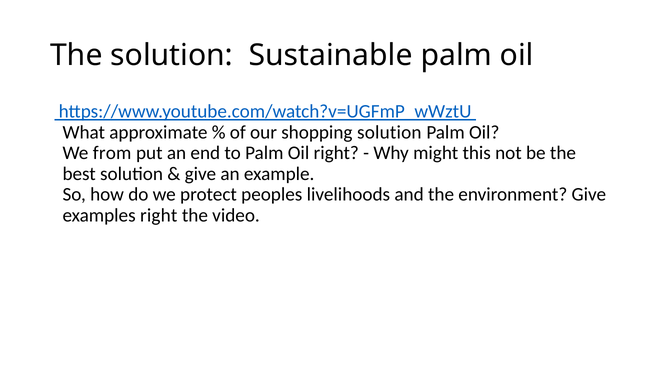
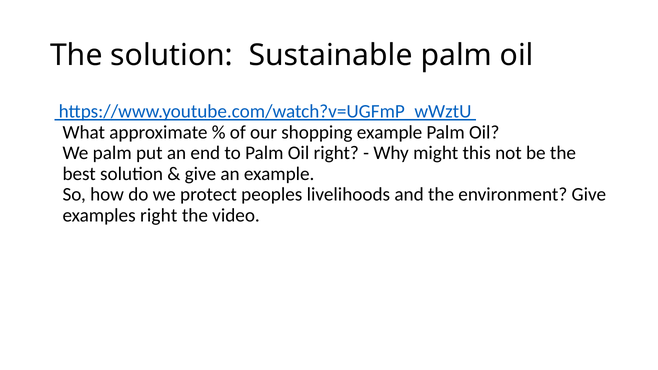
shopping solution: solution -> example (389, 132)
We from: from -> palm (112, 153)
